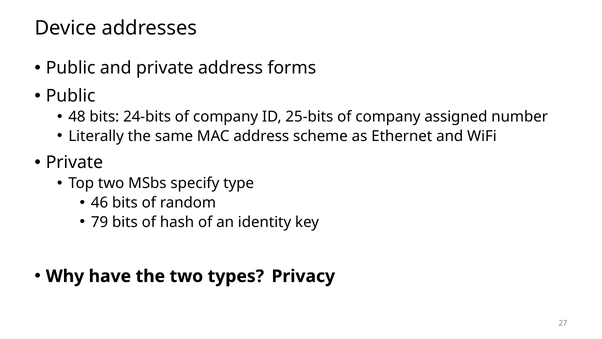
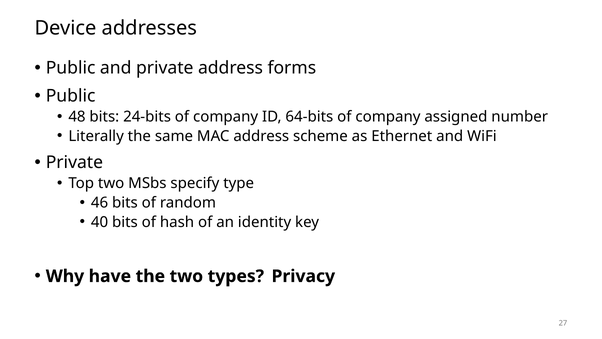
25-bits: 25-bits -> 64-bits (309, 117)
79: 79 -> 40 (100, 222)
